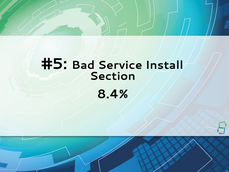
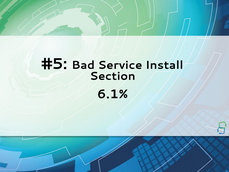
8.4%: 8.4% -> 6.1% (113, 94)
